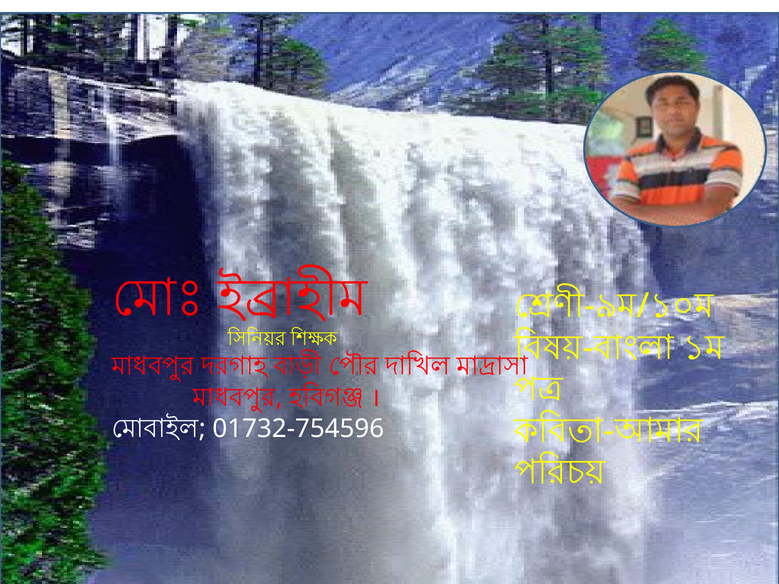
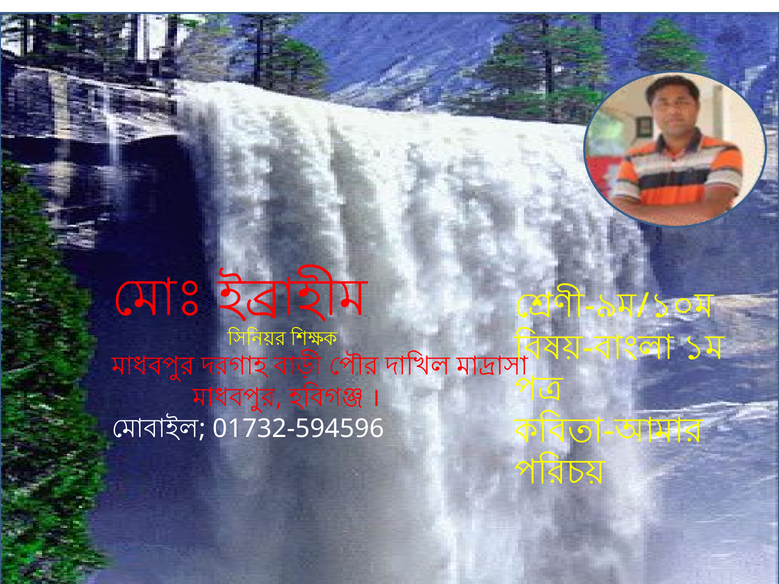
01732-754596: 01732-754596 -> 01732-594596 (298, 429)
